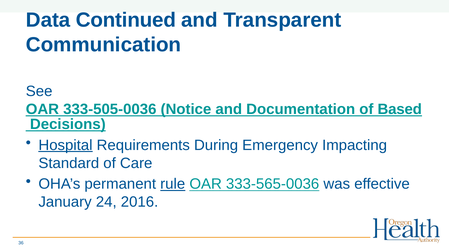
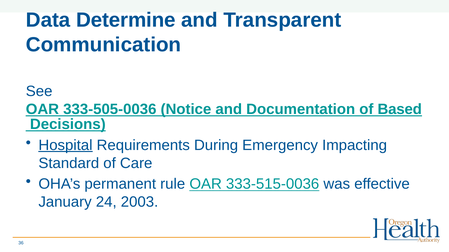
Continued: Continued -> Determine (126, 20)
rule underline: present -> none (173, 184)
333-565-0036: 333-565-0036 -> 333-515-0036 (273, 184)
2016: 2016 -> 2003 (140, 202)
